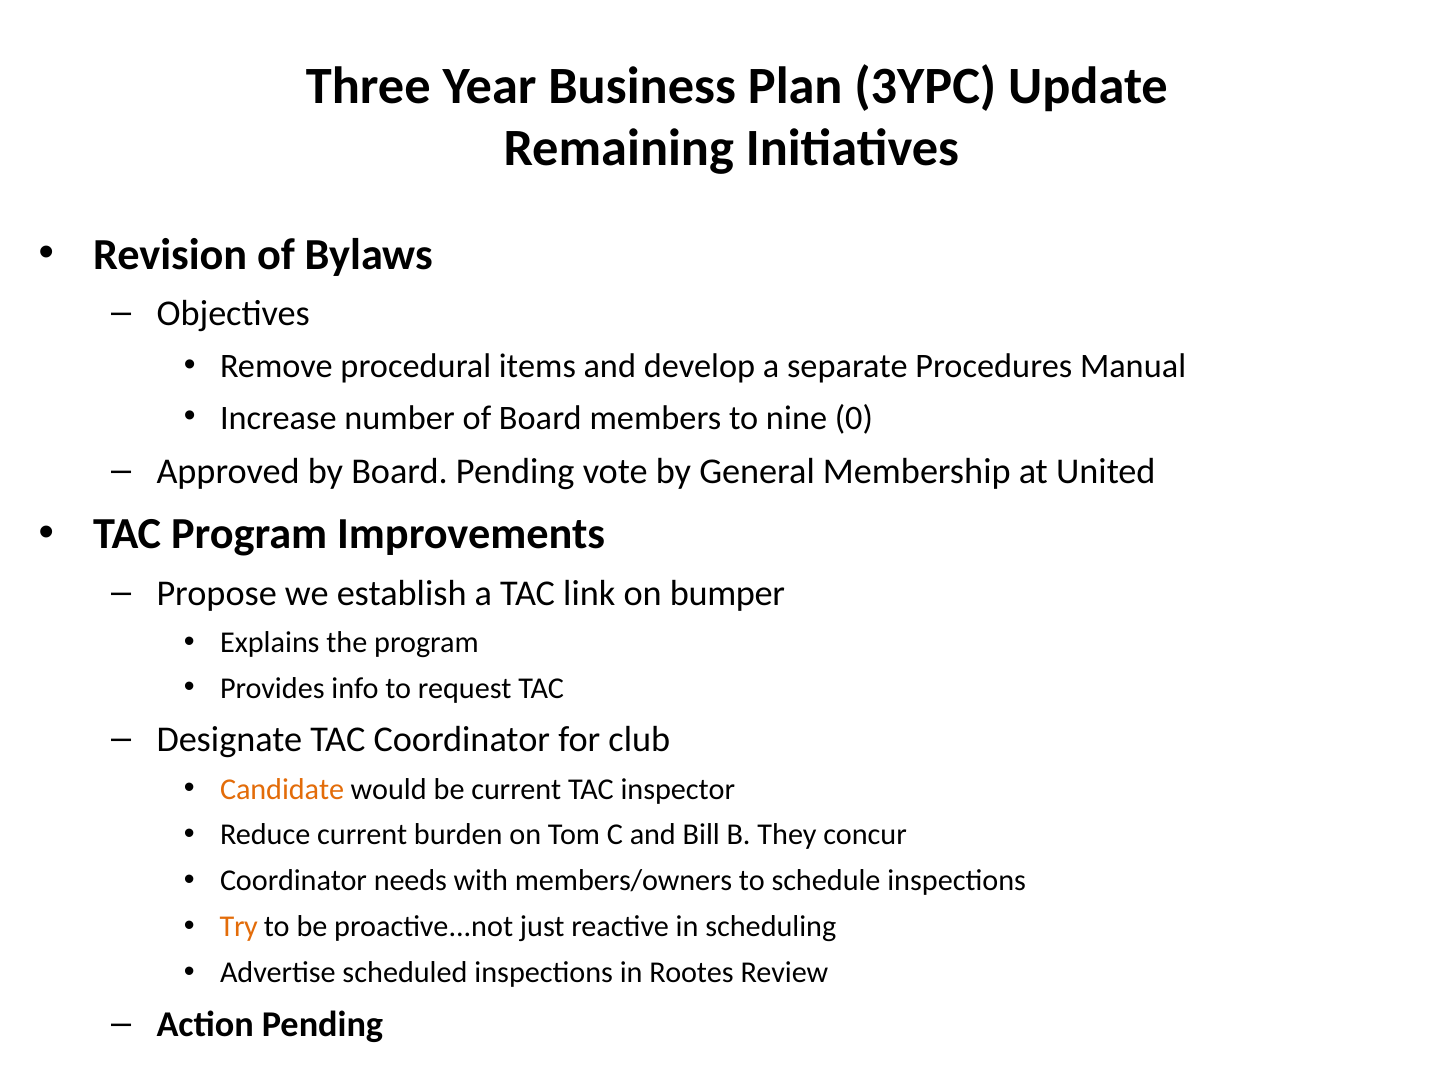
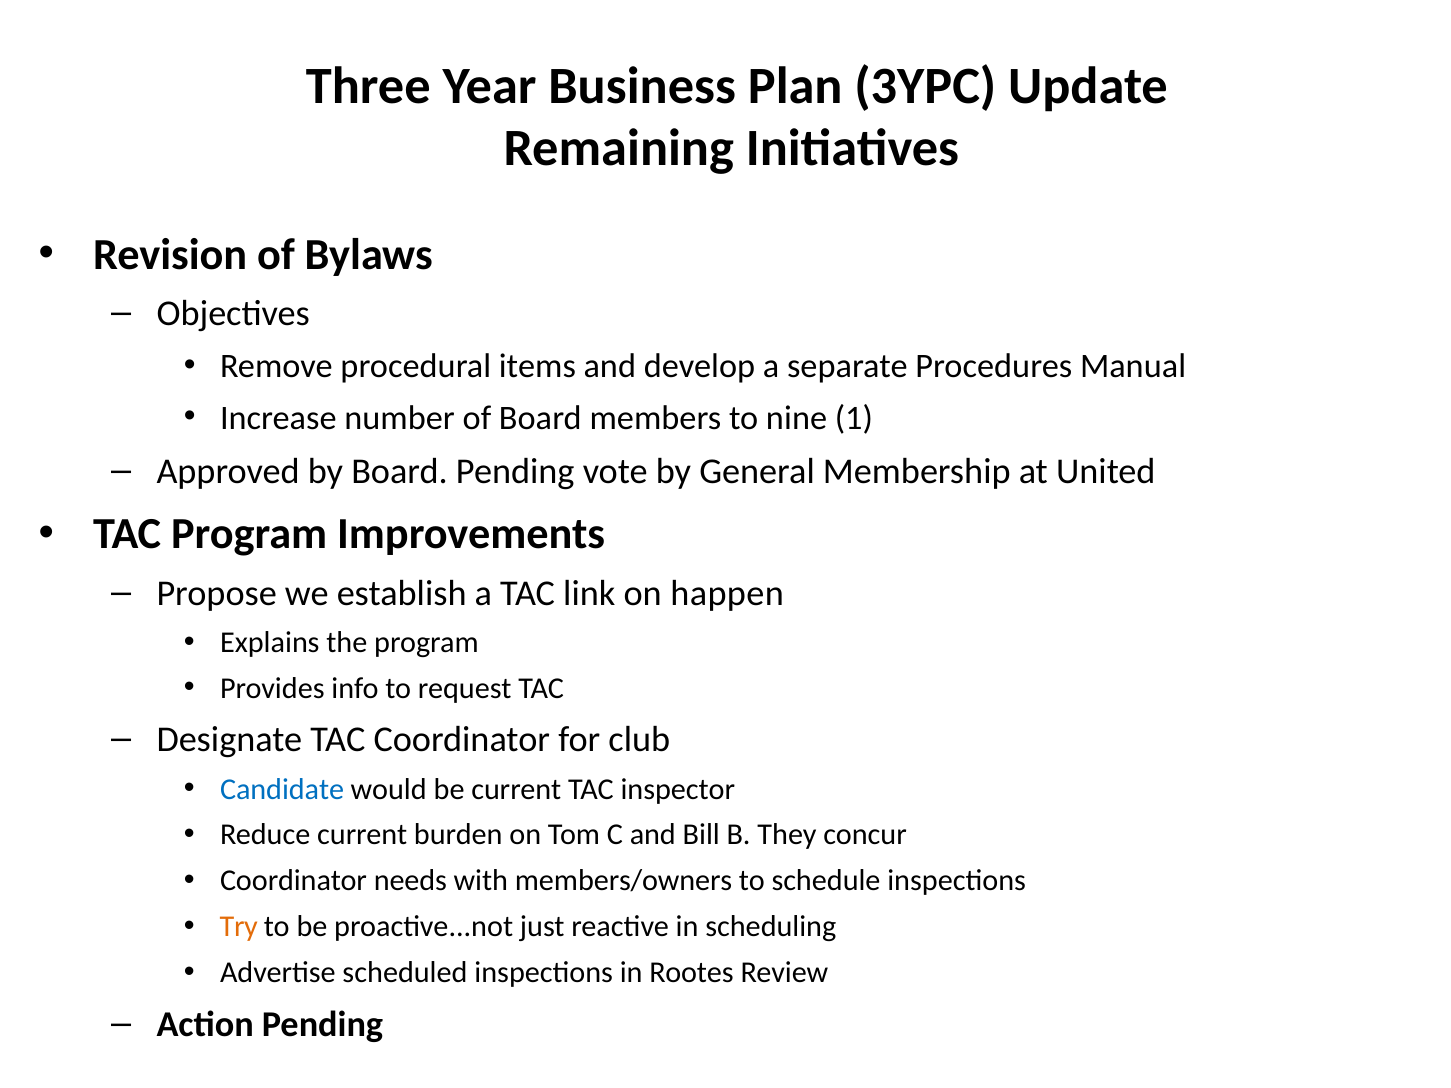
0: 0 -> 1 (854, 418)
bumper: bumper -> happen (727, 593)
Candidate colour: orange -> blue (282, 789)
